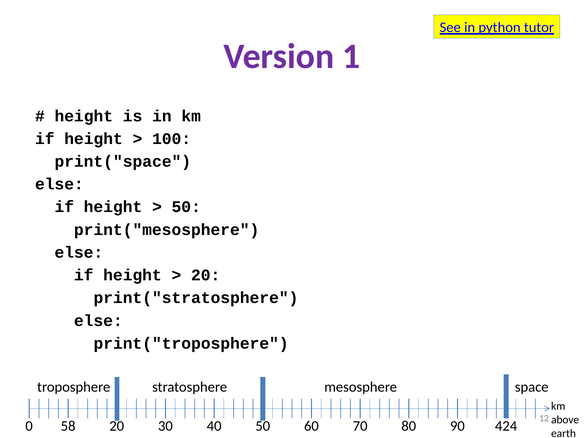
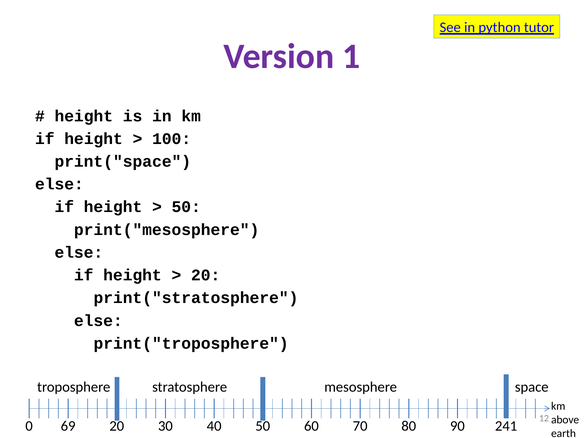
58: 58 -> 69 (68, 426)
424: 424 -> 241 (506, 426)
